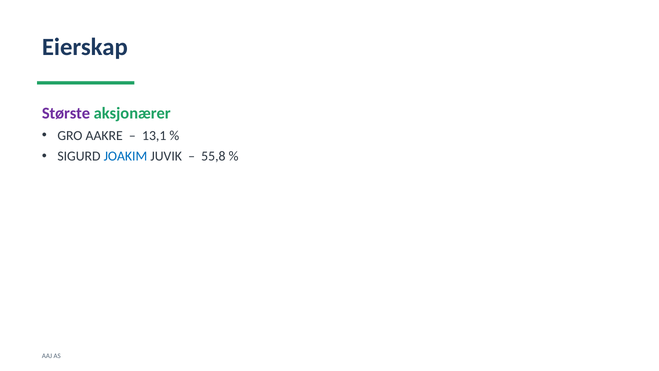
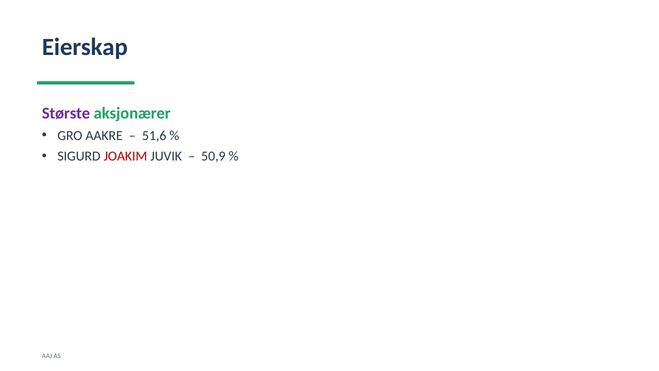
13,1: 13,1 -> 51,6 (154, 136)
JOAKIM colour: blue -> red (125, 156)
55,8: 55,8 -> 50,9 (213, 156)
